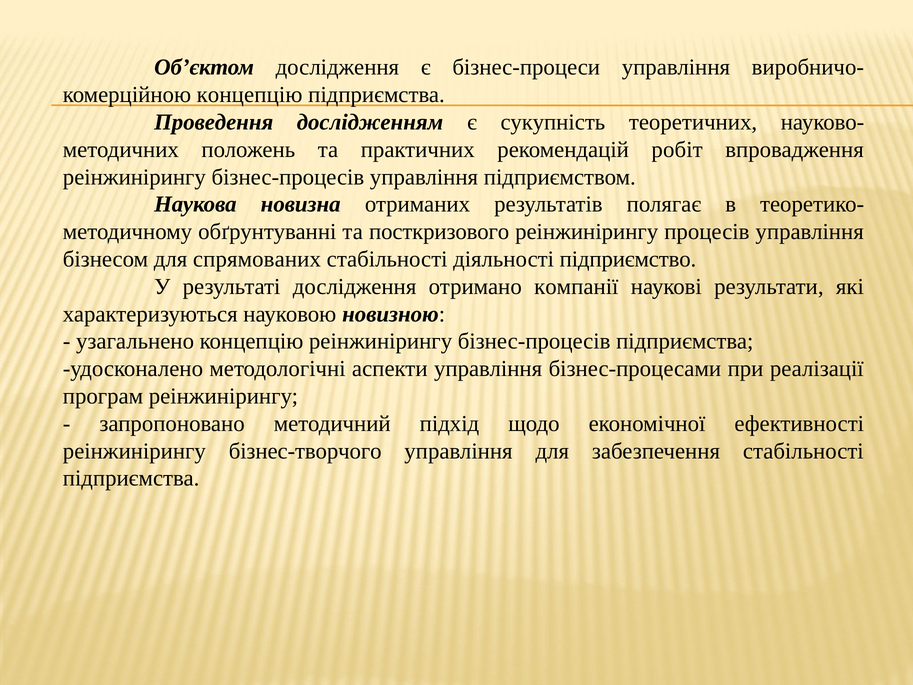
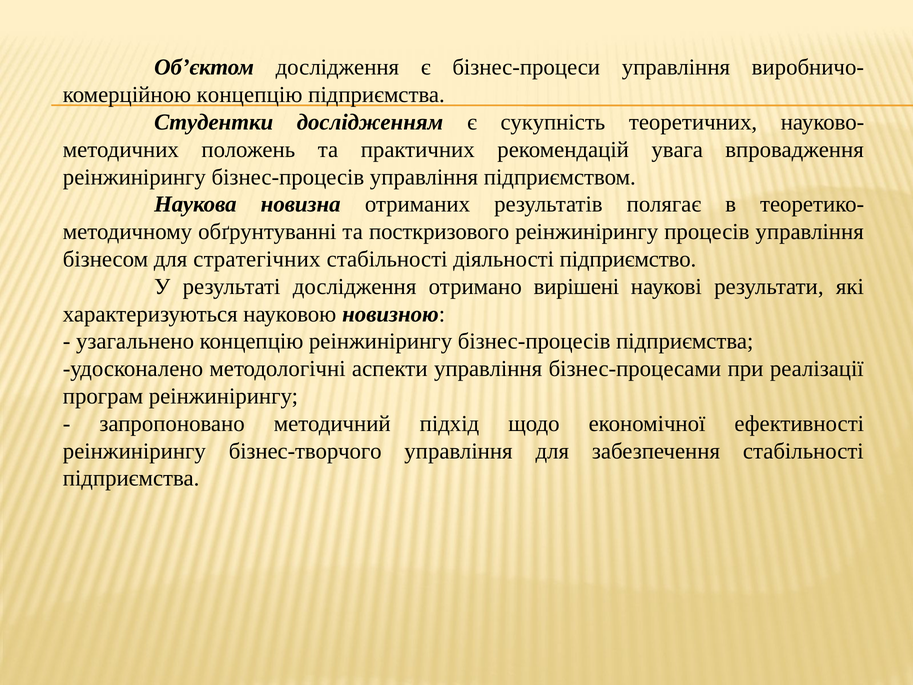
Проведення: Проведення -> Студентки (214, 122)
робіт: робіт -> увага (677, 150)
спрямованих: спрямованих -> стратегічних (257, 259)
компанії: компанії -> вирішені (576, 286)
